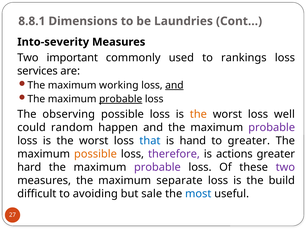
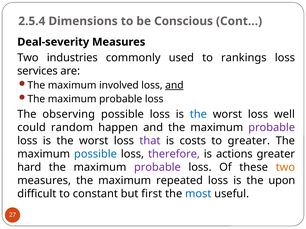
8.8.1: 8.8.1 -> 2.5.4 (32, 21)
Laundries: Laundries -> Conscious (184, 21)
Into-severity: Into-severity -> Deal-severity (53, 42)
important: important -> industries (72, 58)
working: working -> involved (119, 85)
probable underline: present -> none (121, 99)
the colour: orange -> blue (198, 115)
that colour: blue -> purple (150, 141)
hand: hand -> costs (193, 141)
possible colour: orange -> blue (95, 154)
two colour: purple -> orange (285, 168)
separate: separate -> repeated (180, 181)
build: build -> upon (282, 181)
avoiding: avoiding -> constant (95, 194)
sale: sale -> first (152, 194)
